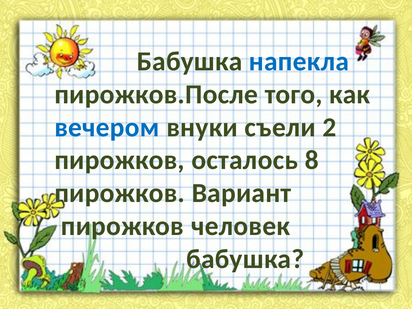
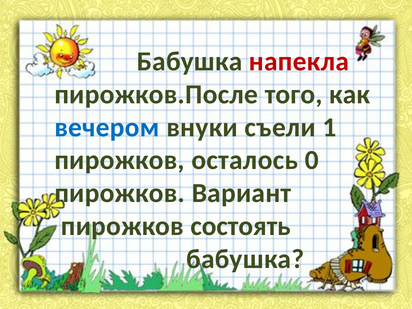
напекла colour: blue -> red (299, 61)
2: 2 -> 1 (329, 127)
8: 8 -> 0 (312, 160)
человек: человек -> состоять (241, 226)
